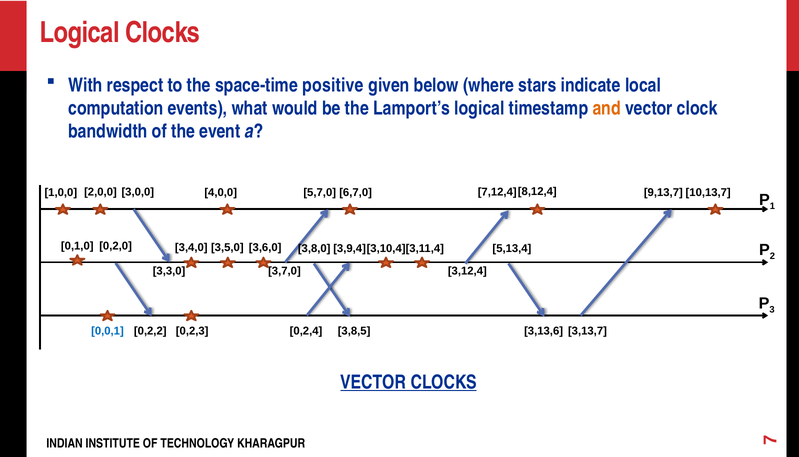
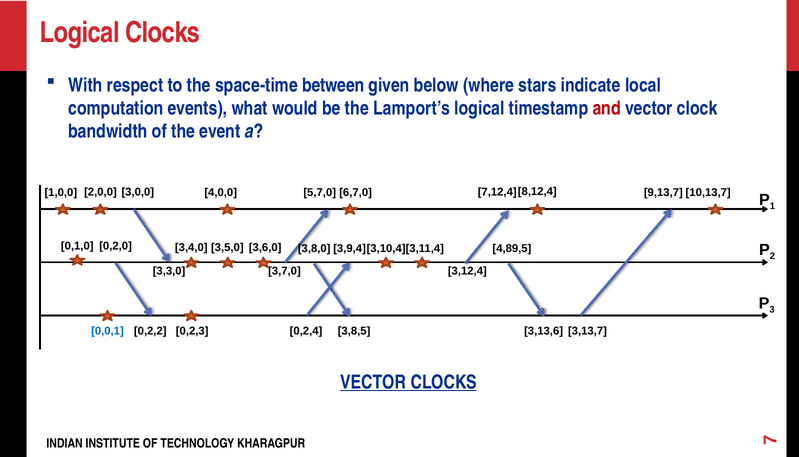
positive: positive -> between (333, 85)
and colour: orange -> red (607, 108)
5,13,4: 5,13,4 -> 4,89,5 (512, 248)
